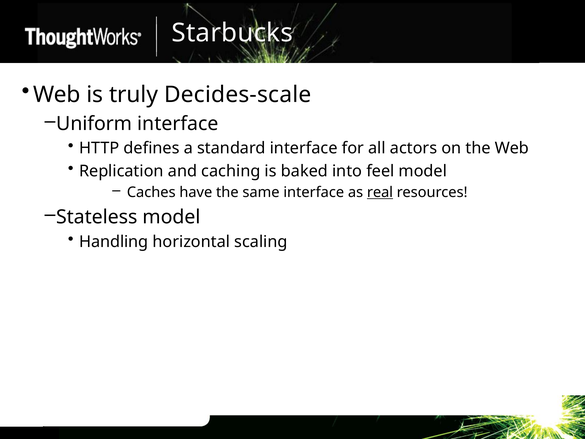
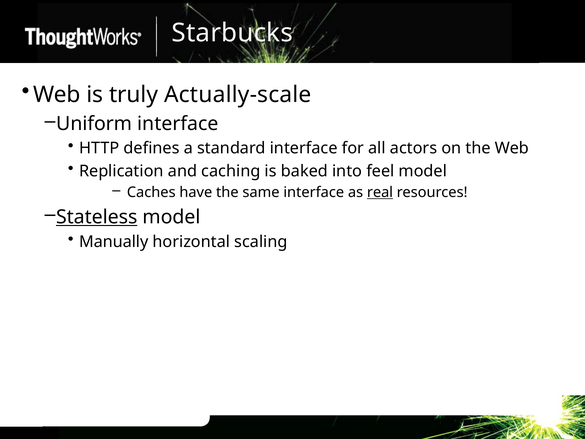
Decides-scale: Decides-scale -> Actually-scale (238, 95)
Stateless underline: none -> present (97, 217)
Handling: Handling -> Manually (114, 242)
